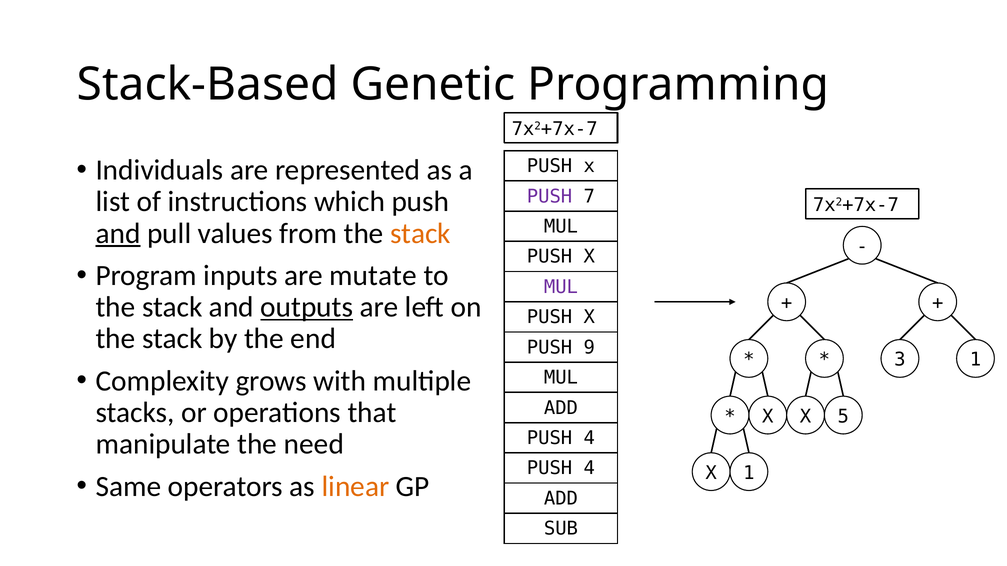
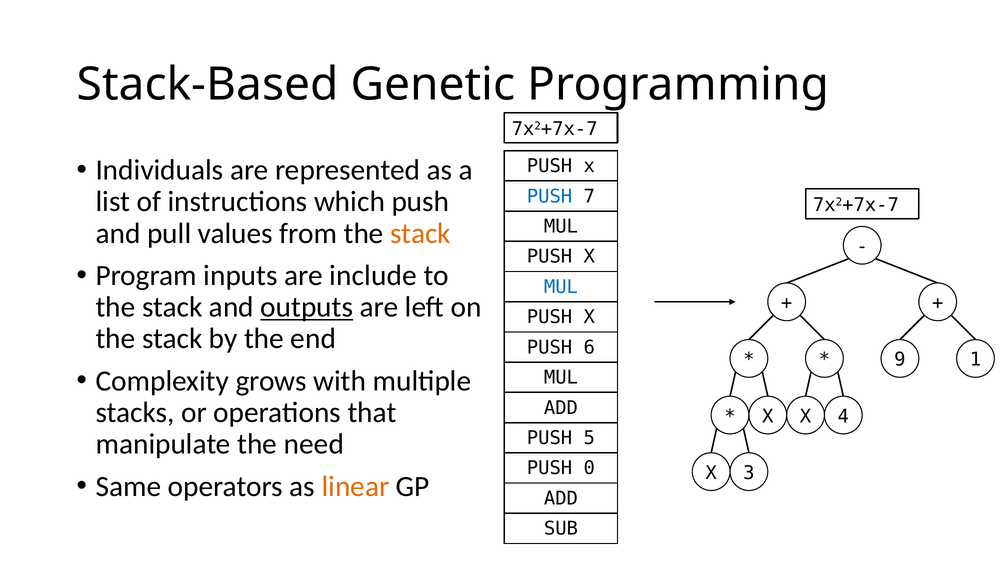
PUSH colour: purple -> blue (550, 196)
and underline: present -> none (118, 234)
mutate: mutate -> include (373, 276)
MUL colour: purple -> blue (561, 287)
9: 9 -> 6 (589, 348)
3: 3 -> 9 (900, 360)
5: 5 -> 4 (843, 417)
4: 4 -> 5 (589, 438)
4: 4 -> 0 (589, 469)
X 1: 1 -> 3 (749, 473)
